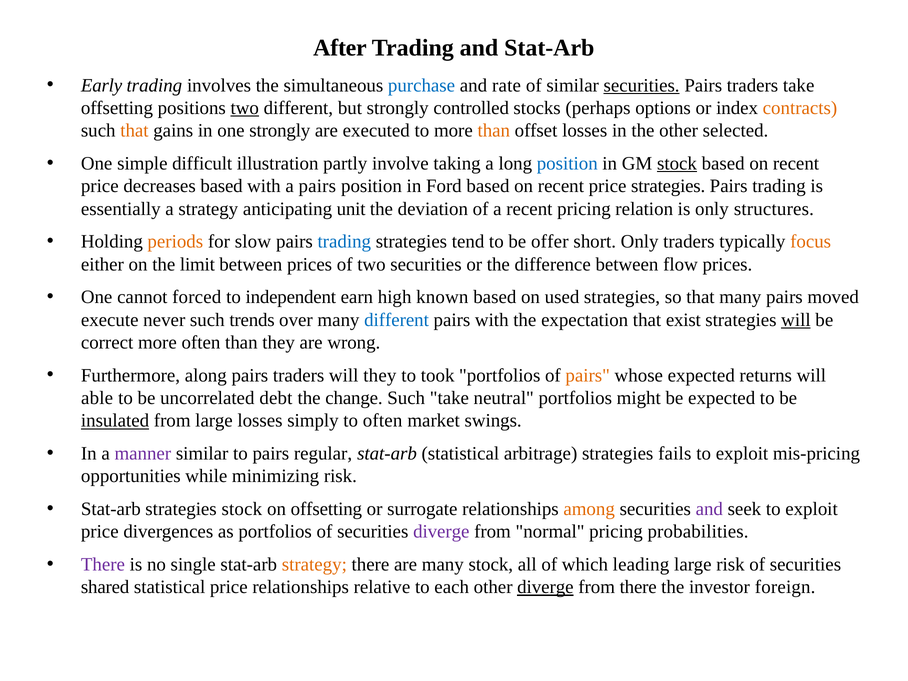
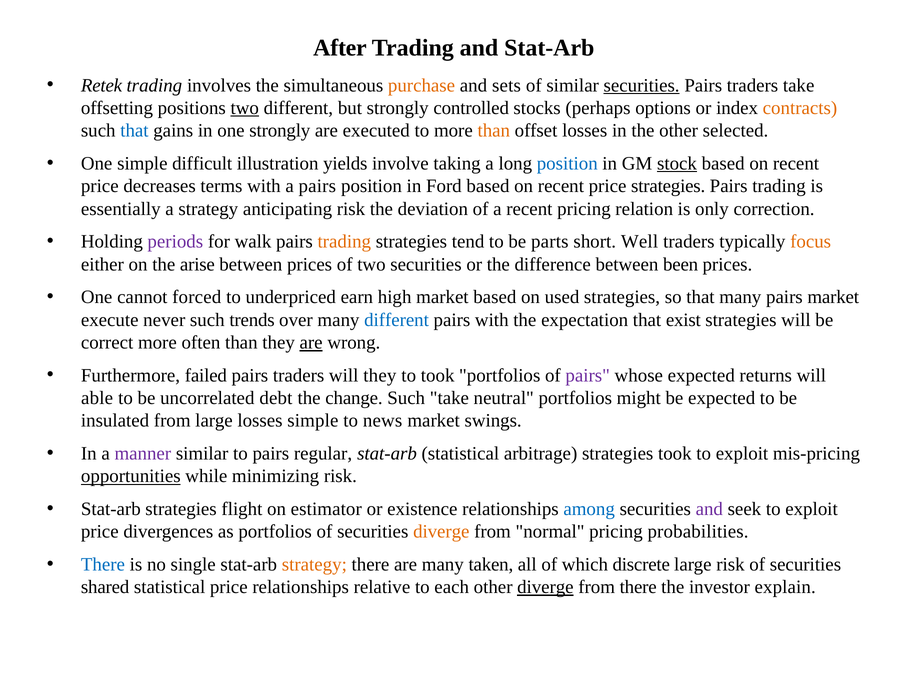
Early: Early -> Retek (102, 85)
purchase colour: blue -> orange (422, 85)
rate: rate -> sets (507, 85)
that colour: orange -> blue (134, 131)
partly: partly -> yields (345, 163)
decreases based: based -> terms (221, 186)
anticipating unit: unit -> risk (351, 209)
structures: structures -> correction (774, 209)
periods colour: orange -> purple (175, 242)
slow: slow -> walk (253, 242)
trading colour: blue -> orange (344, 242)
offer: offer -> parts (550, 242)
short Only: Only -> Well (640, 242)
limit: limit -> arise (197, 264)
flow: flow -> been (681, 264)
independent: independent -> underpriced (291, 297)
high known: known -> market (442, 297)
pairs moved: moved -> market (833, 297)
will underline: present -> none (796, 320)
are underline: none -> present (311, 343)
along: along -> failed (206, 375)
pairs colour: orange -> purple (588, 375)
insulated underline: present -> none (115, 421)
losses simply: simply -> simple (313, 421)
to often: often -> news (383, 421)
strategies fails: fails -> took (675, 454)
opportunities underline: none -> present (131, 476)
strategies stock: stock -> flight (242, 509)
on offsetting: offsetting -> estimator (326, 509)
surrogate: surrogate -> existence (422, 509)
among colour: orange -> blue (589, 509)
diverge colour: purple -> orange (441, 532)
There colour: purple -> blue (103, 564)
many stock: stock -> taken (491, 564)
leading: leading -> discrete (641, 564)
foreign: foreign -> explain (785, 587)
